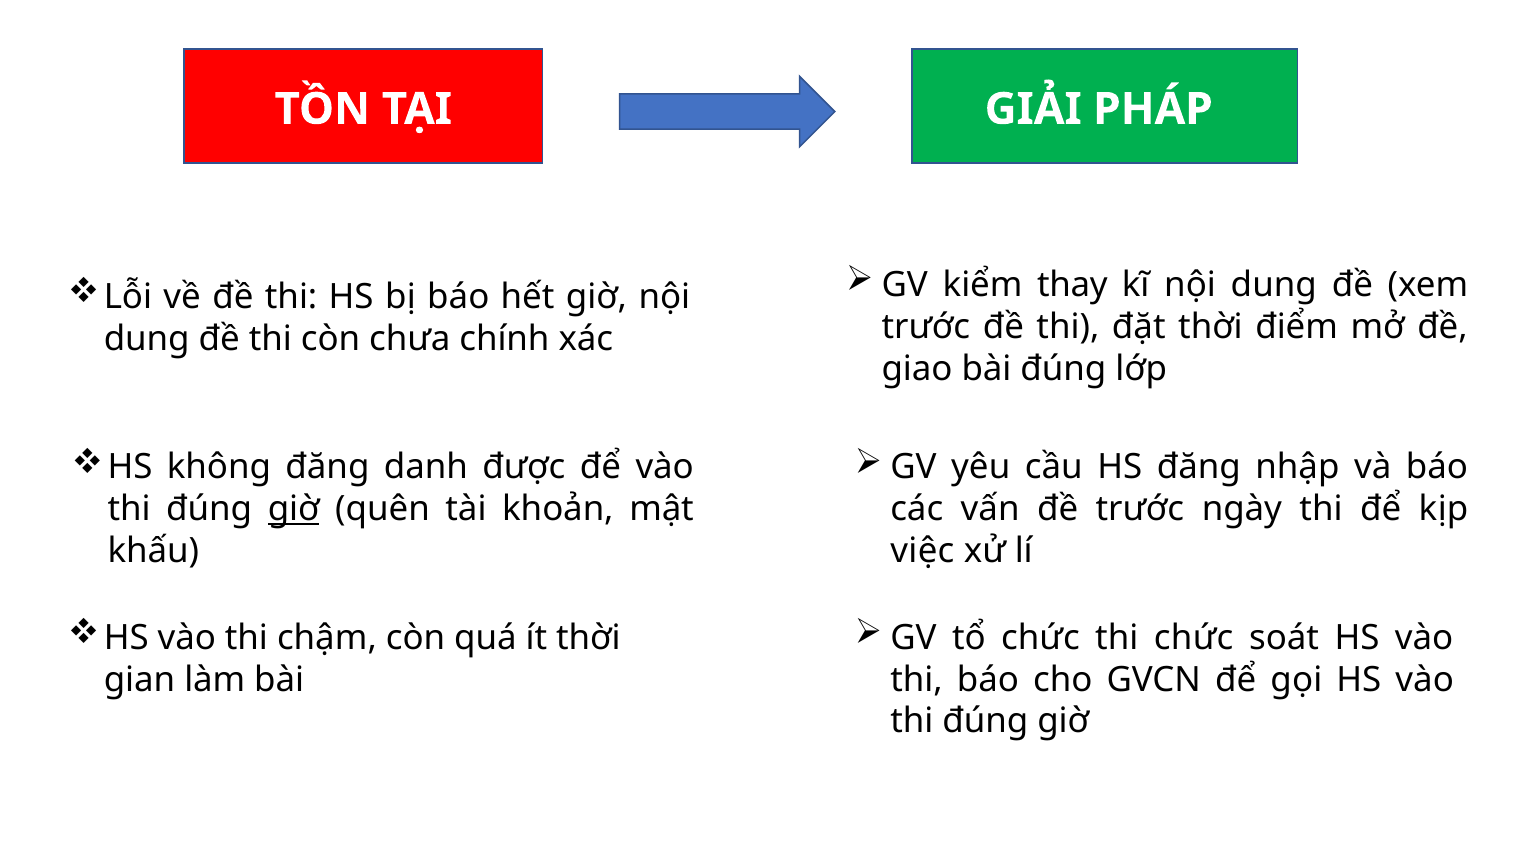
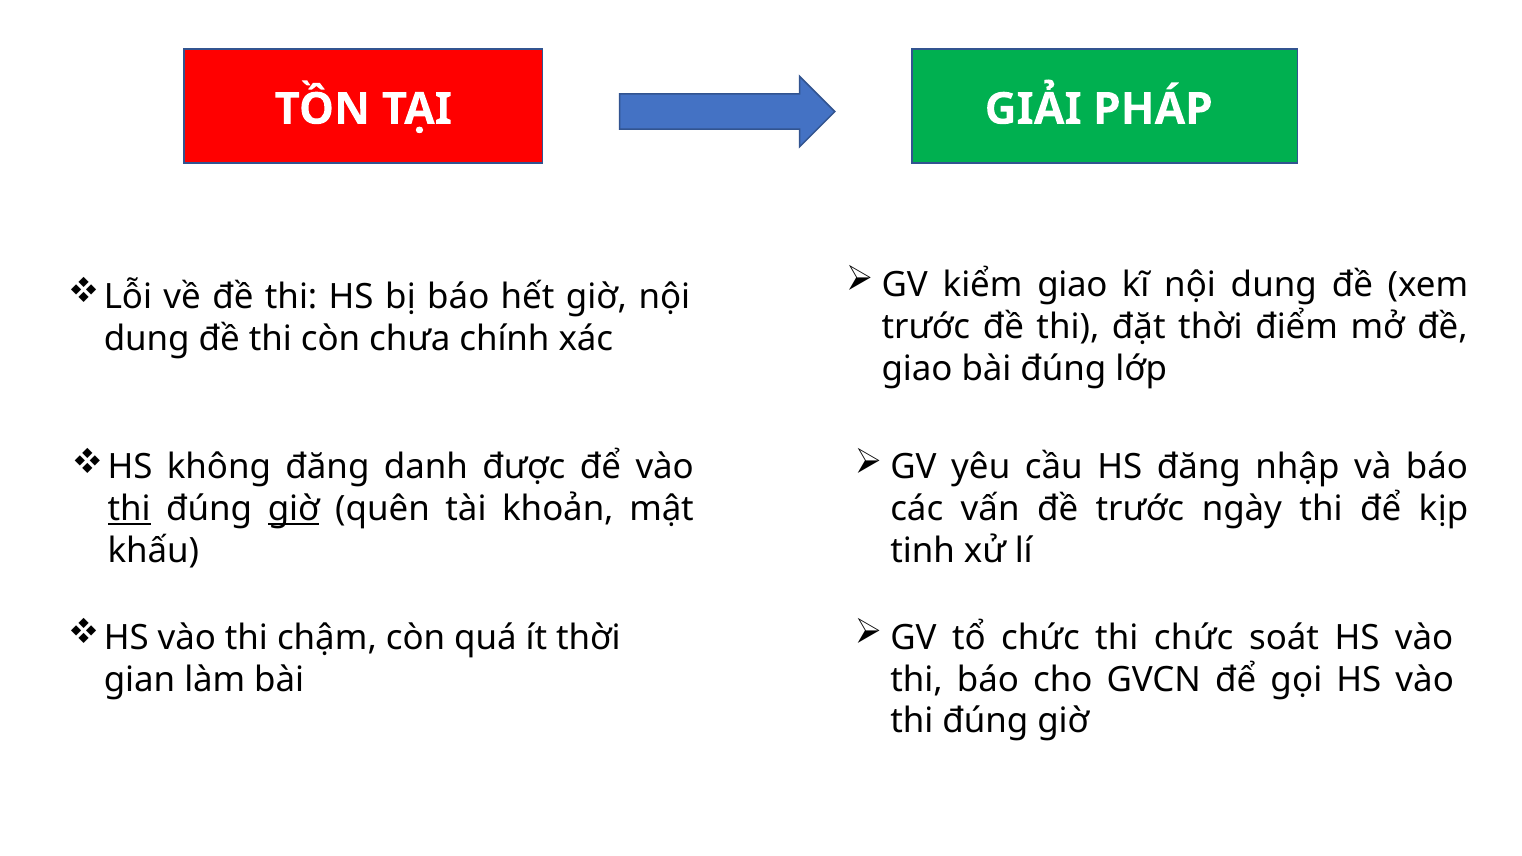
kiểm thay: thay -> giao (1072, 285)
thi underline: none -> present (129, 509)
việc: việc -> tinh (923, 551)
